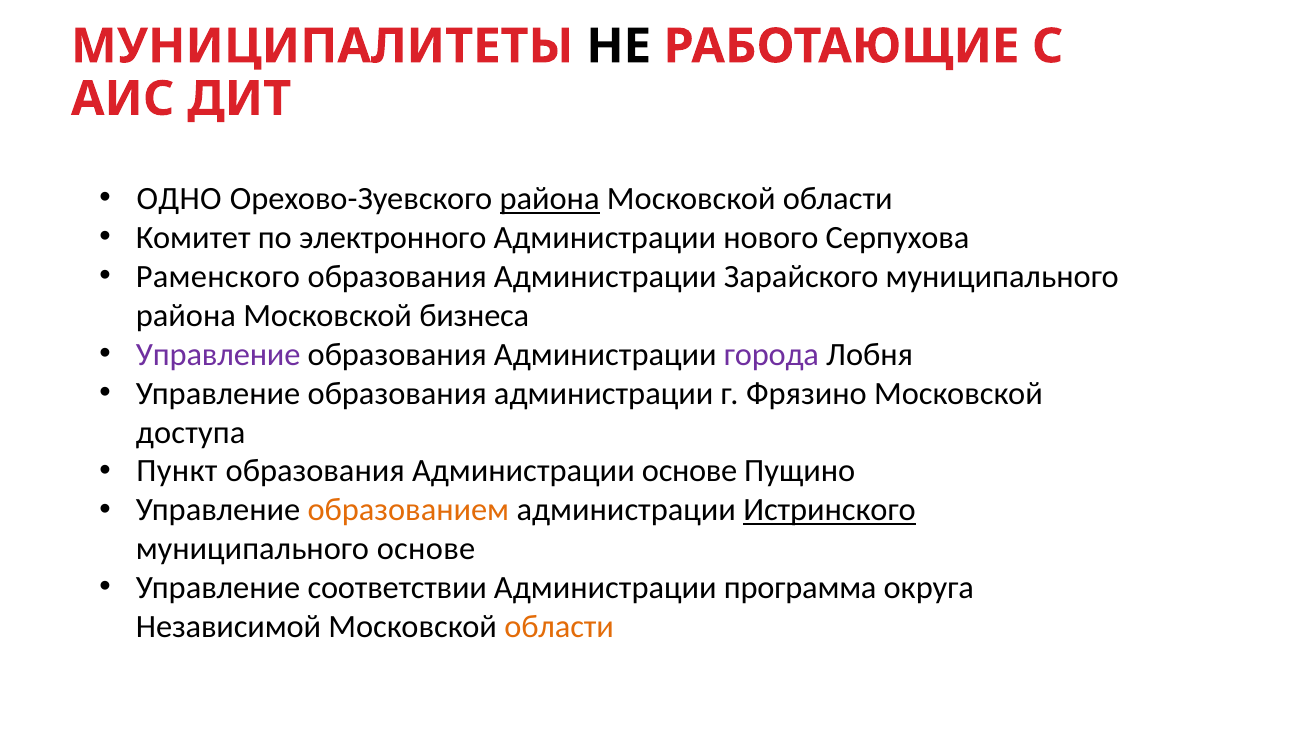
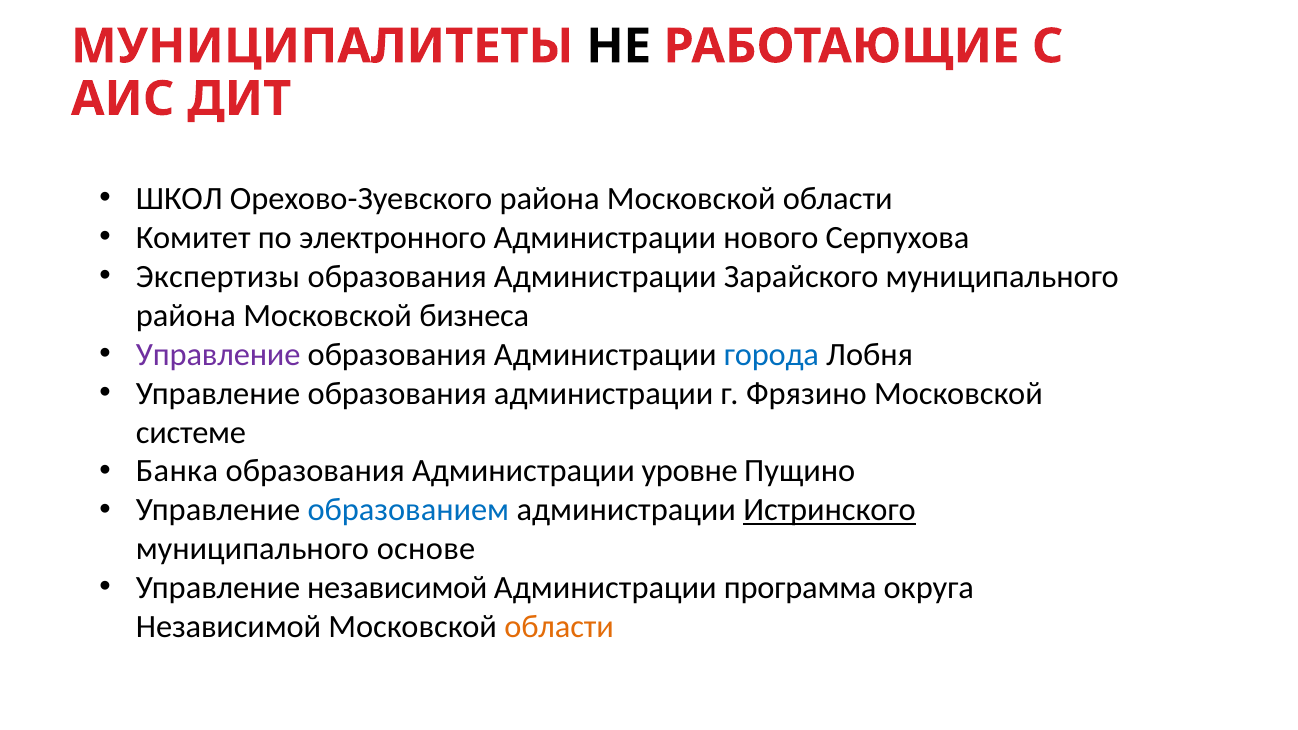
ОДНО: ОДНО -> ШКОЛ (179, 199)
района underline: present -> none (550, 199)
Раменского: Раменского -> Экспертизы (218, 277)
города colour: purple -> blue (771, 354)
доступа: доступа -> системе (191, 432)
Пункт: Пункт -> Банка (177, 471)
Администрации основе: основе -> уровне (690, 471)
образованием colour: orange -> blue (408, 510)
Управление соответствии: соответствии -> независимой (397, 588)
